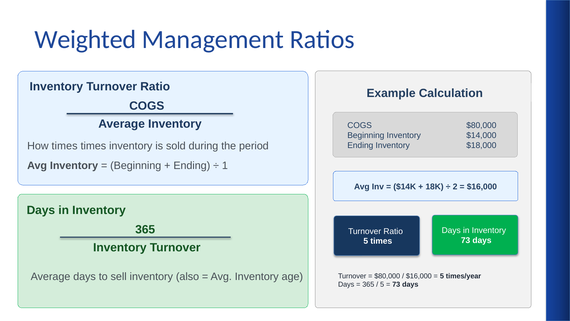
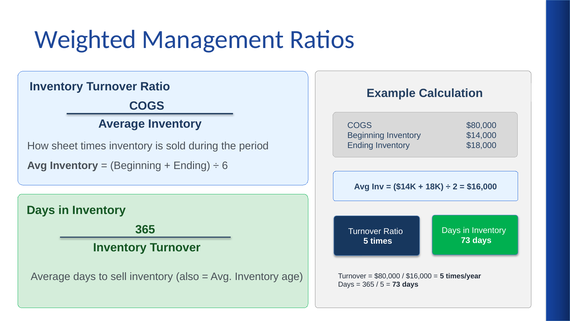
How times: times -> sheet (65, 146)
1: 1 -> 6 (225, 165)
